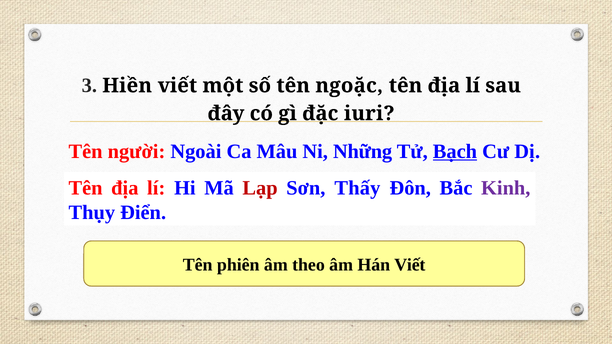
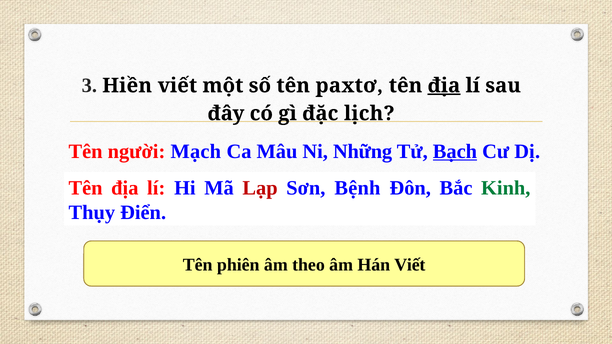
ngoặc: ngoặc -> paxtơ (349, 86)
địa underline: none -> present (444, 86)
iuri: iuri -> lịch (369, 114)
Ngoài: Ngoài -> Mạch (196, 151)
Thấy: Thấy -> Bệnh (357, 188)
Kinh colour: purple -> green (506, 188)
